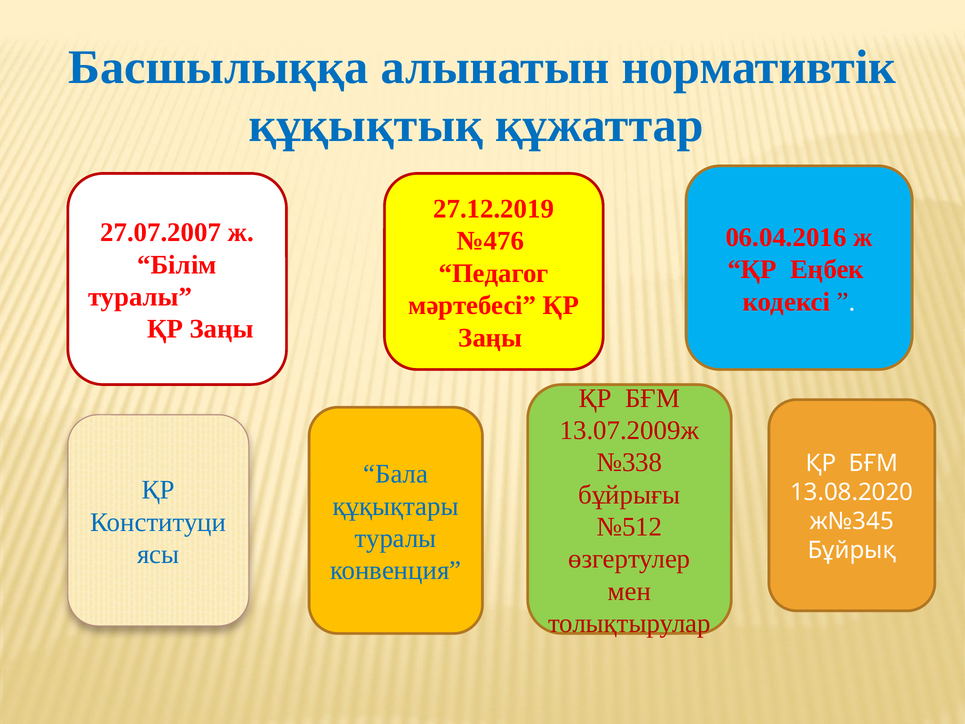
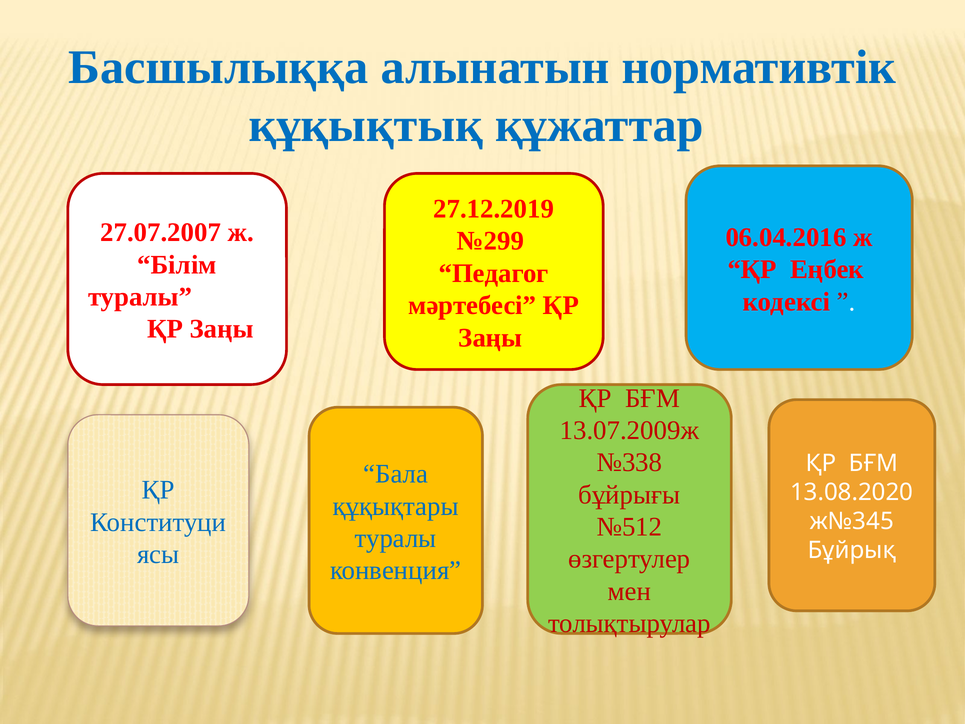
№476: №476 -> №299 (490, 241)
